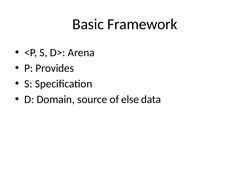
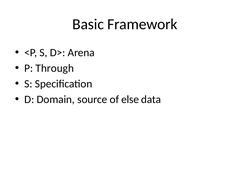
Provides: Provides -> Through (55, 68)
